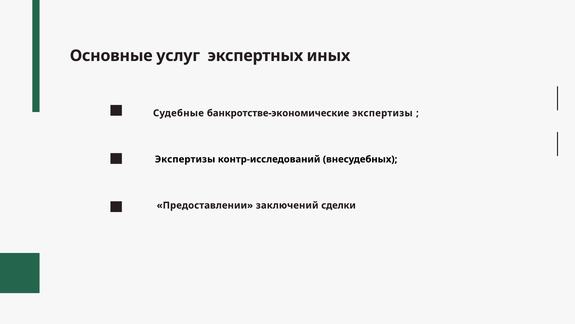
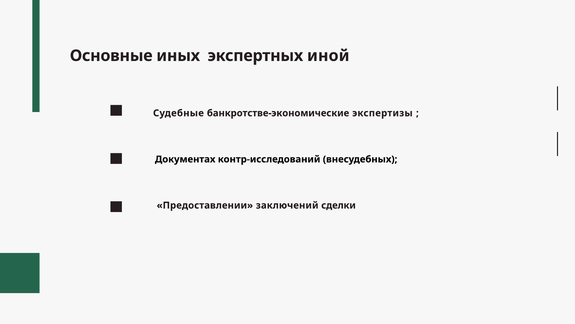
услуг: услуг -> иных (178, 56)
иных: иных -> иной (328, 56)
Экспертизы: Экспертизы -> Документах (185, 159)
